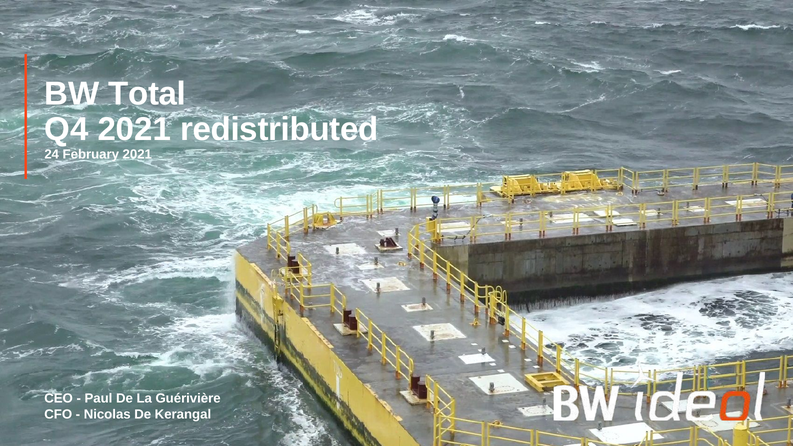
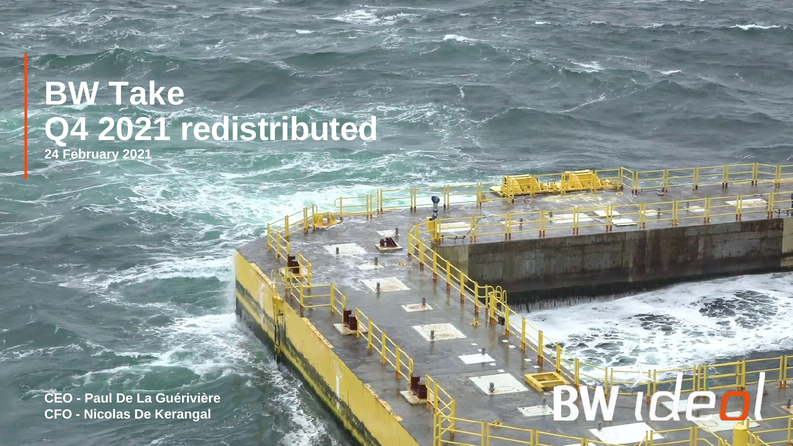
Total: Total -> Take (147, 94)
